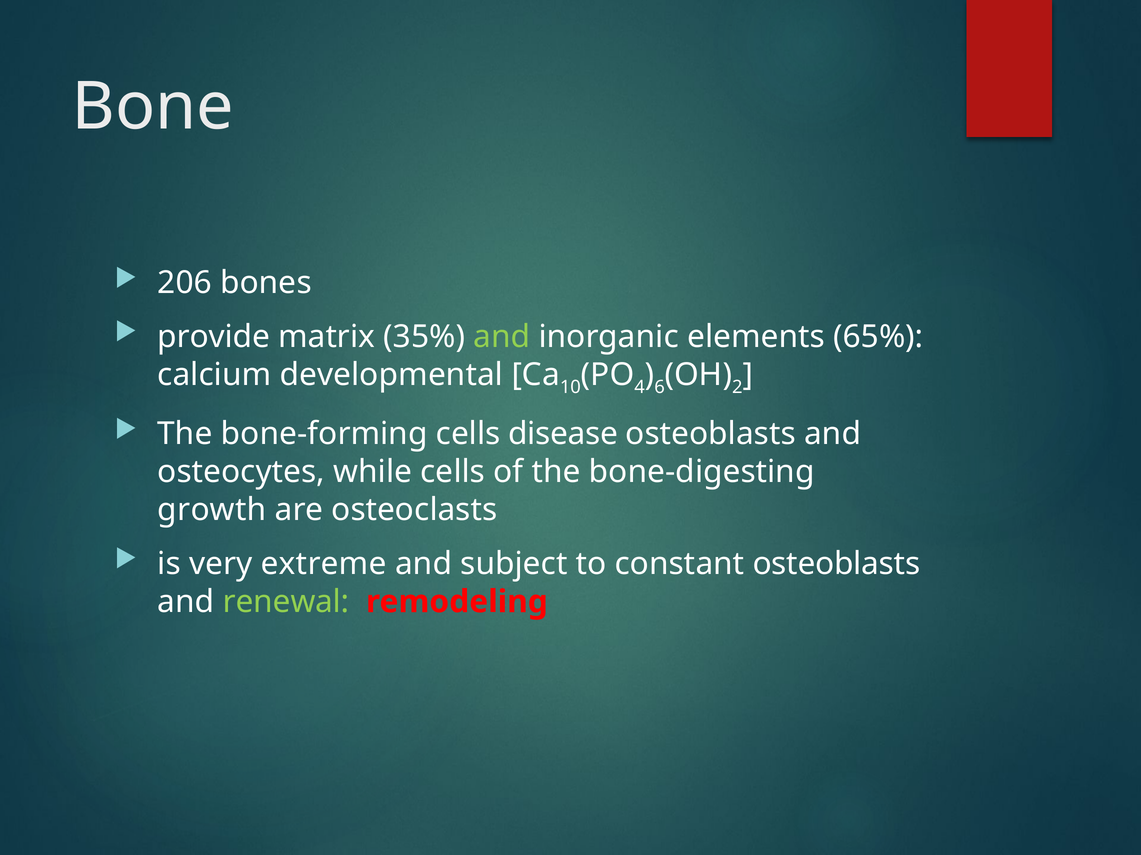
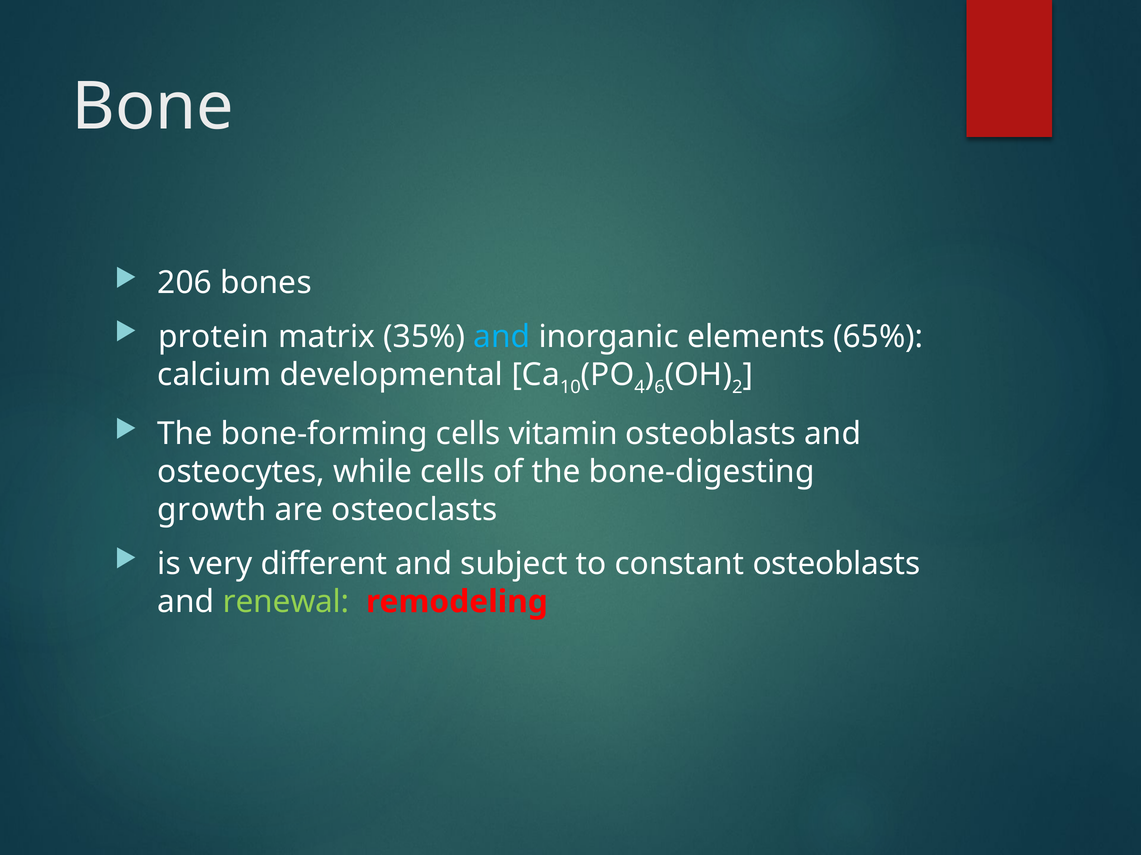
provide: provide -> protein (214, 337)
and colour: light green -> light blue (502, 337)
disease: disease -> vitamin (563, 434)
extreme: extreme -> different (324, 564)
